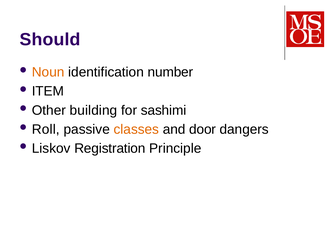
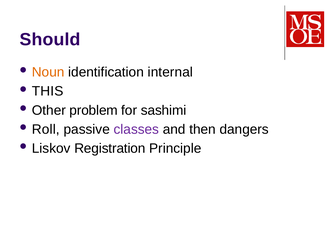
number: number -> internal (170, 72)
ITEM: ITEM -> THIS (48, 91)
building: building -> problem (94, 110)
classes colour: orange -> purple (136, 129)
door: door -> then (203, 129)
